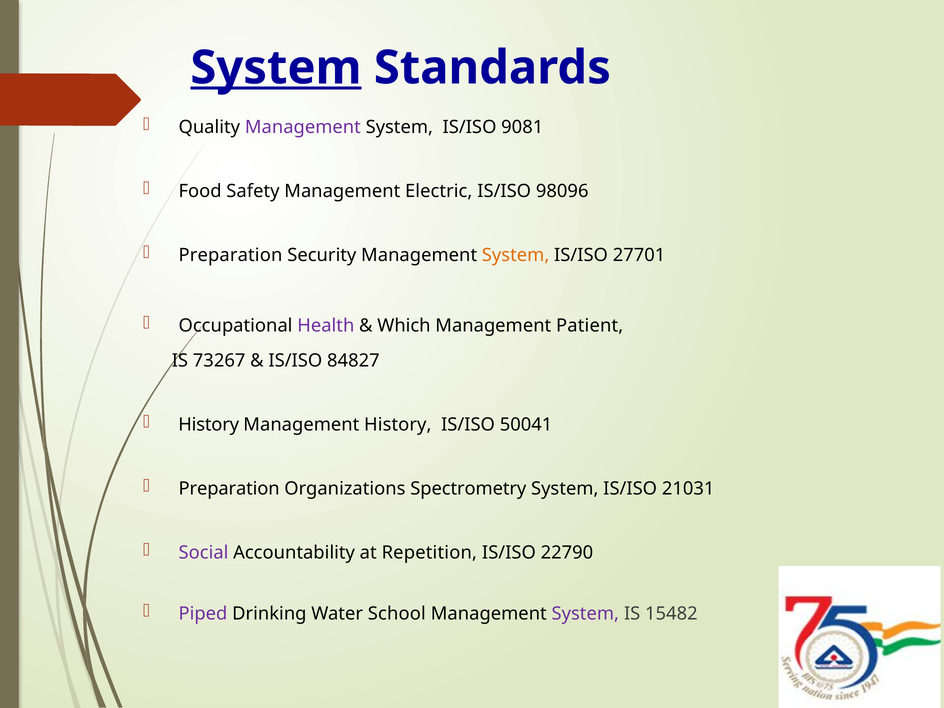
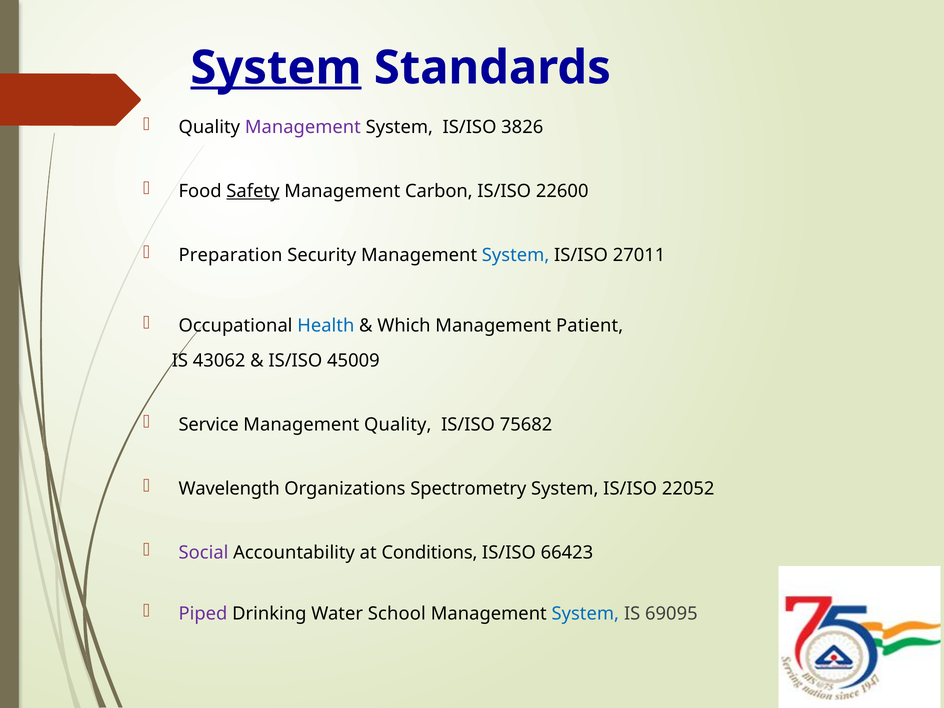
9081: 9081 -> 3826 (522, 127)
Safety underline: none -> present (253, 191)
Electric: Electric -> Carbon (439, 191)
98096: 98096 -> 22600 (562, 191)
System colour: orange -> blue (516, 255)
27701: 27701 -> 27011 (639, 255)
Health colour: purple -> blue (326, 326)
73267: 73267 -> 43062 (219, 361)
84827: 84827 -> 45009 (353, 361)
History: History -> Service (209, 425)
Management History: History -> Quality (398, 425)
50041: 50041 -> 75682 (526, 425)
Preparation: Preparation -> Wavelength (229, 489)
21031: 21031 -> 22052 (688, 489)
Repetition: Repetition -> Conditions (429, 553)
22790: 22790 -> 66423 (567, 553)
System colour: purple -> blue (585, 614)
15482: 15482 -> 69095 (671, 614)
